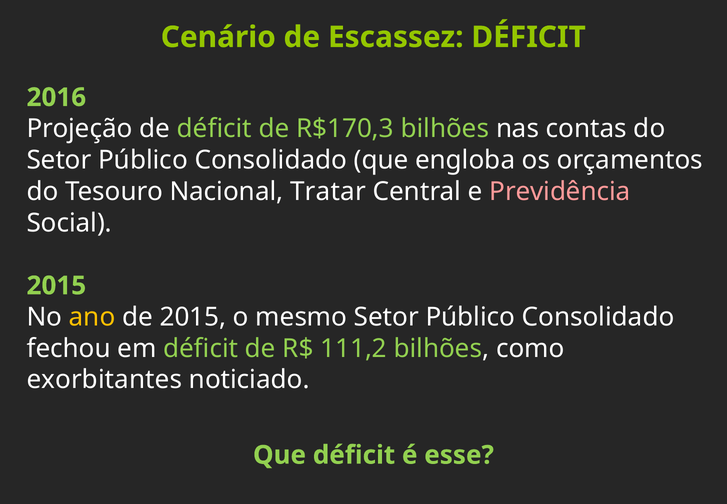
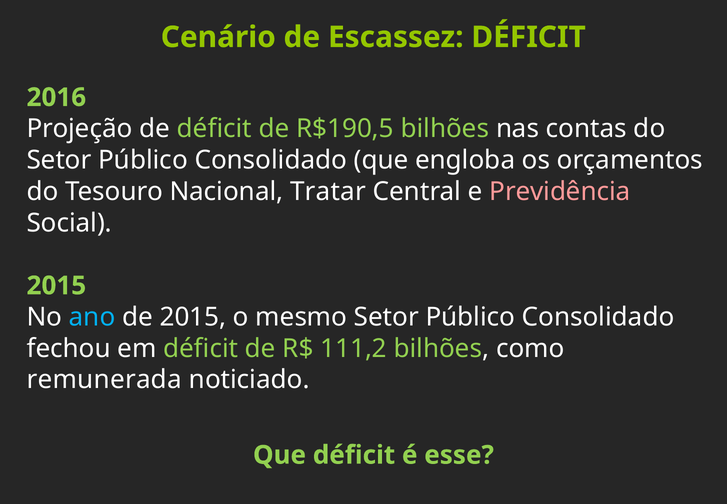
R$170,3: R$170,3 -> R$190,5 (345, 129)
ano colour: yellow -> light blue (92, 317)
exorbitantes: exorbitantes -> remunerada (104, 379)
